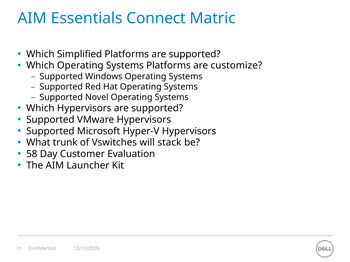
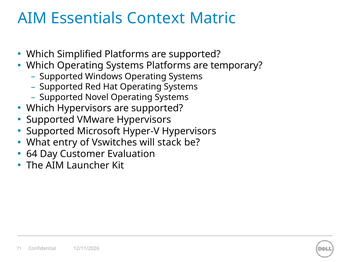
Connect: Connect -> Context (156, 18)
customize: customize -> temporary (236, 66)
trunk: trunk -> entry (65, 143)
58: 58 -> 64 (32, 154)
